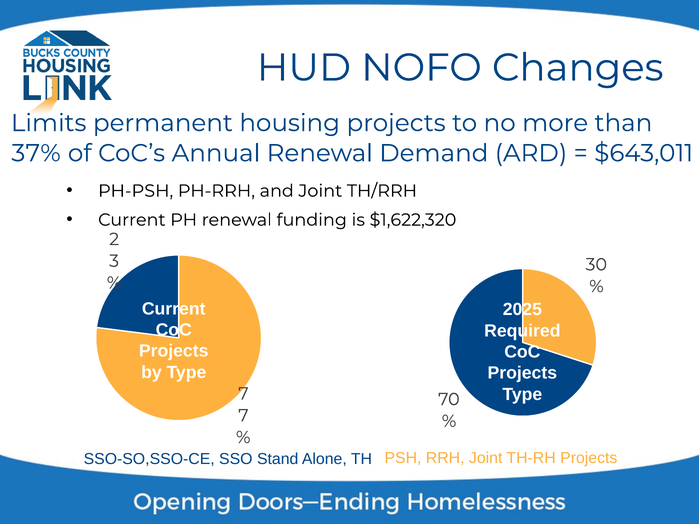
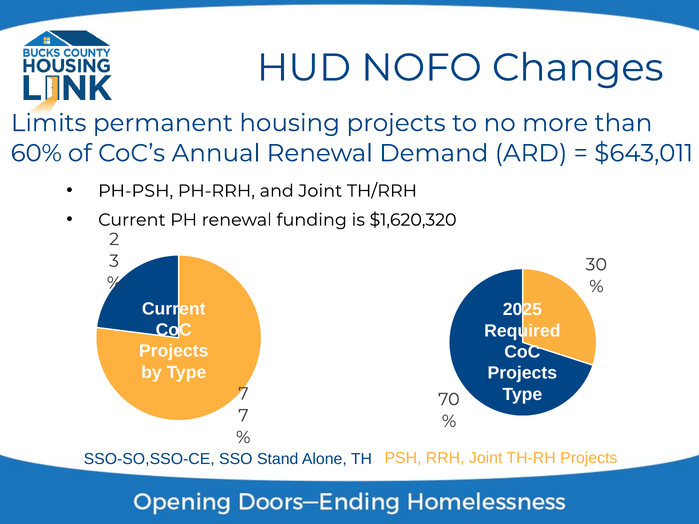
37%: 37% -> 60% (36, 153)
$1,622,320: $1,622,320 -> $1,620,320 (413, 220)
